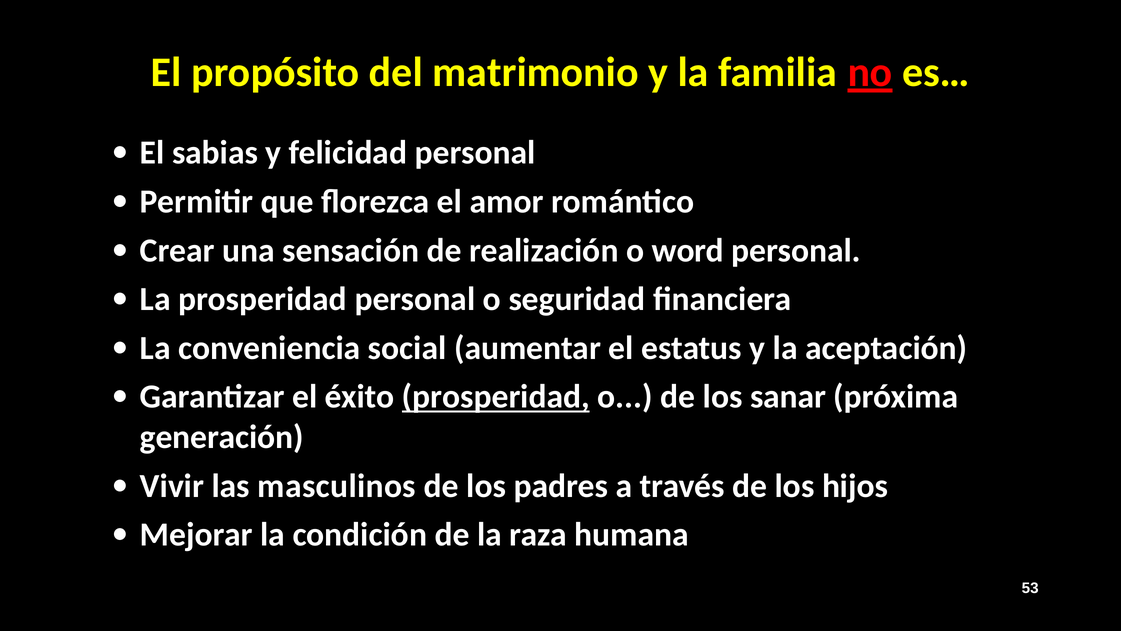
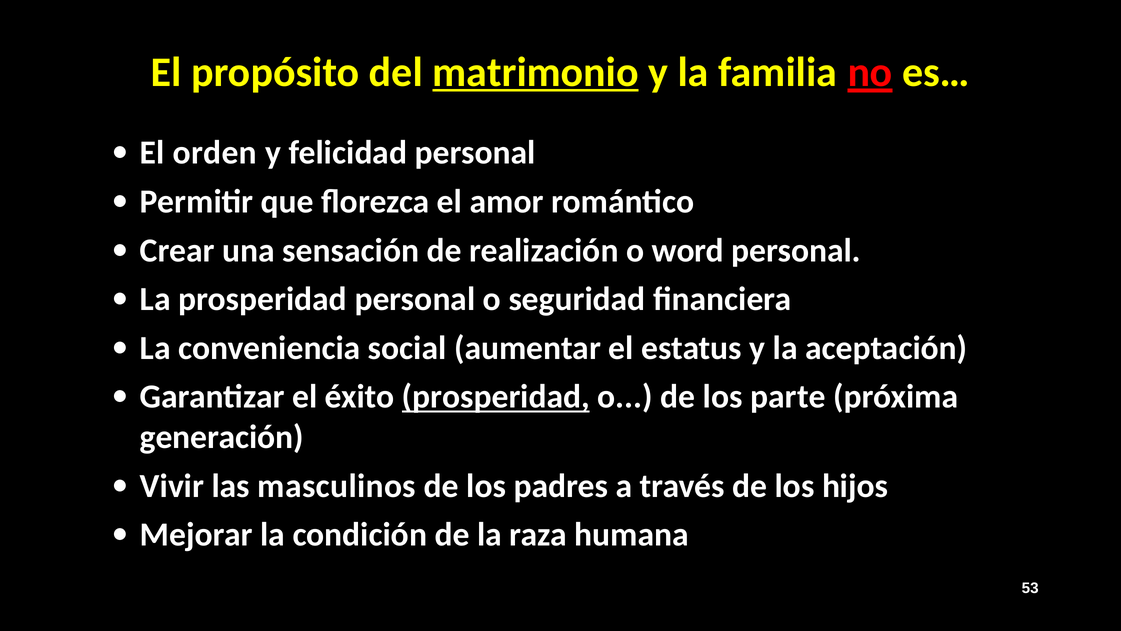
matrimonio underline: none -> present (536, 72)
sabias: sabias -> orden (215, 153)
sanar: sanar -> parte (788, 396)
